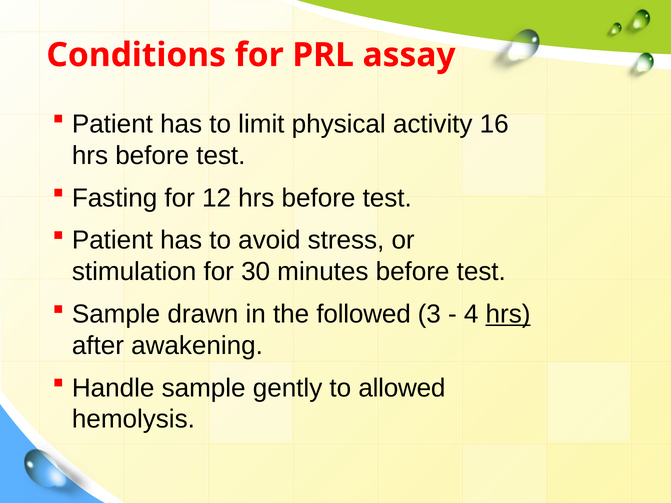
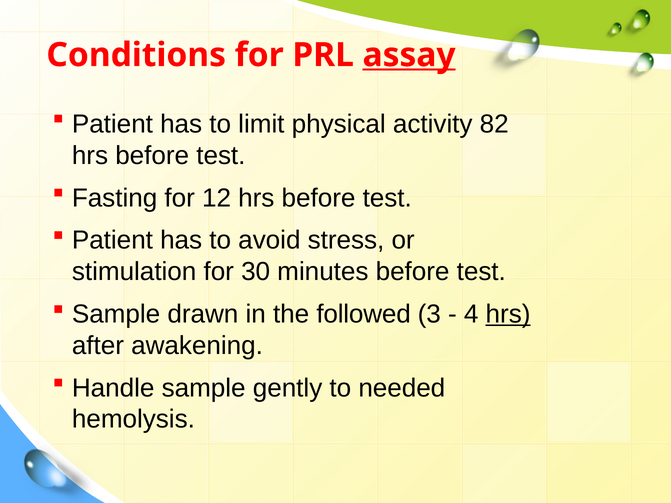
assay underline: none -> present (409, 55)
16: 16 -> 82 (494, 124)
allowed: allowed -> needed (402, 388)
